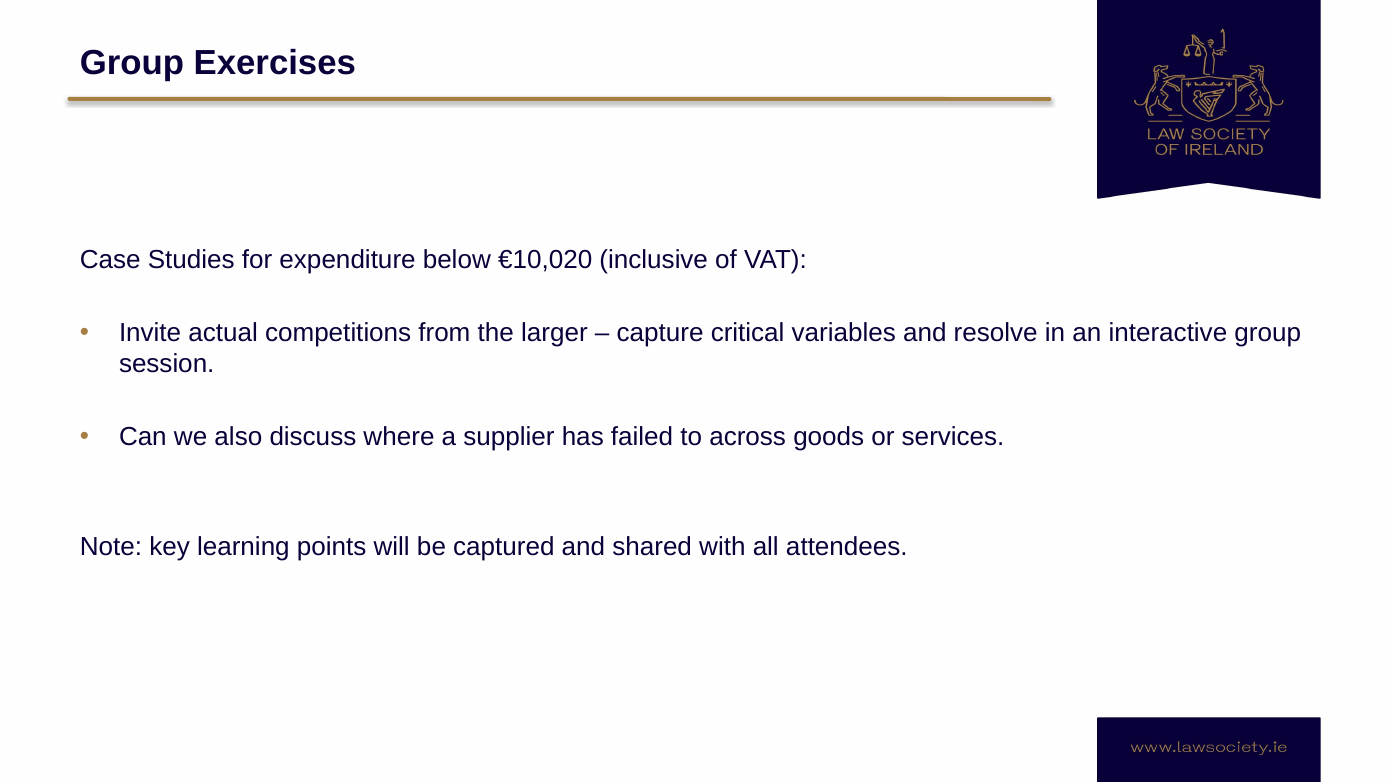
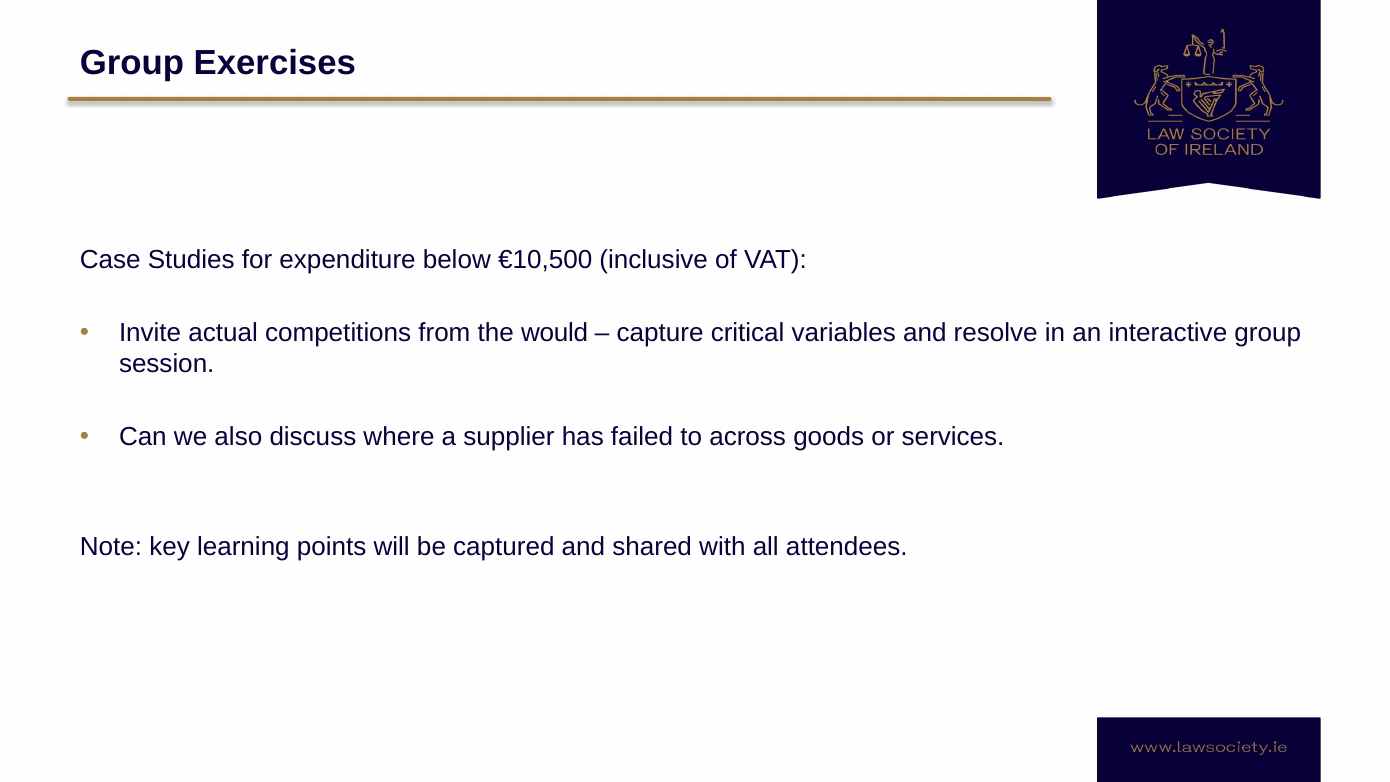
€10,020: €10,020 -> €10,500 (545, 260)
larger: larger -> would (555, 333)
